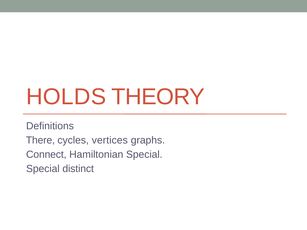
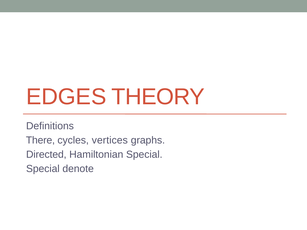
HOLDS: HOLDS -> EDGES (66, 97)
Connect: Connect -> Directed (46, 155)
distinct: distinct -> denote (78, 169)
